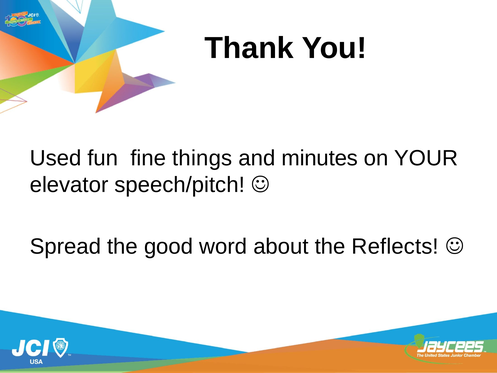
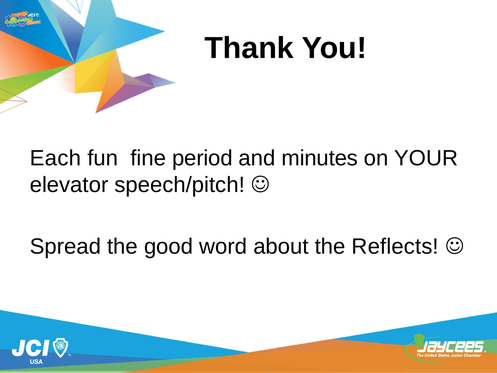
Used: Used -> Each (55, 158)
things: things -> period (202, 158)
